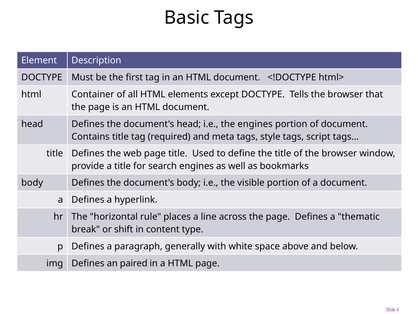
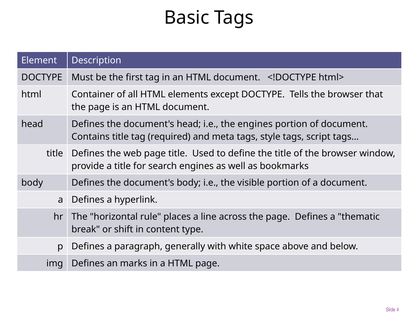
paired: paired -> marks (134, 263)
